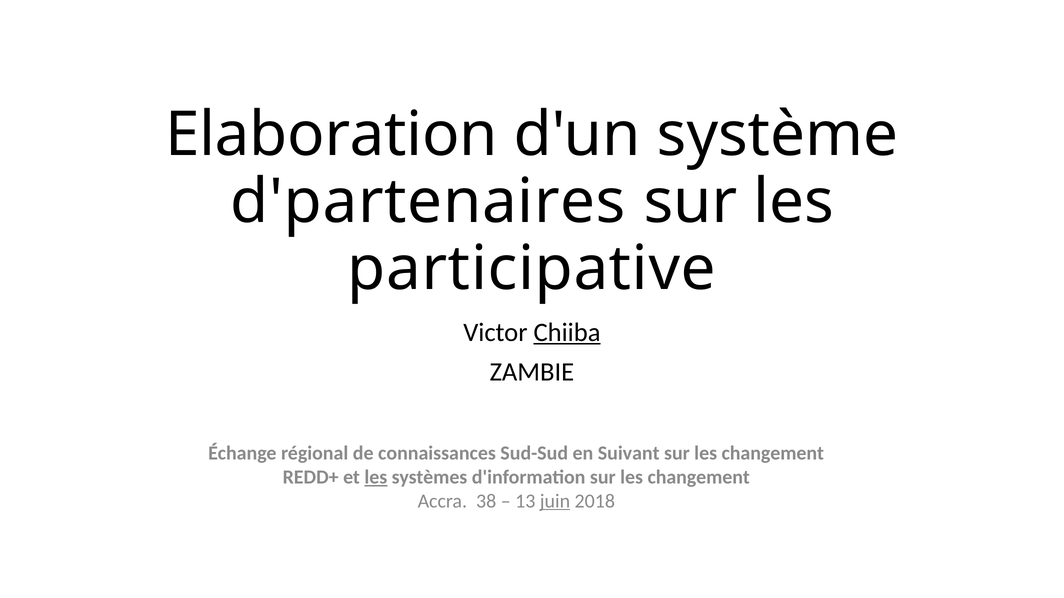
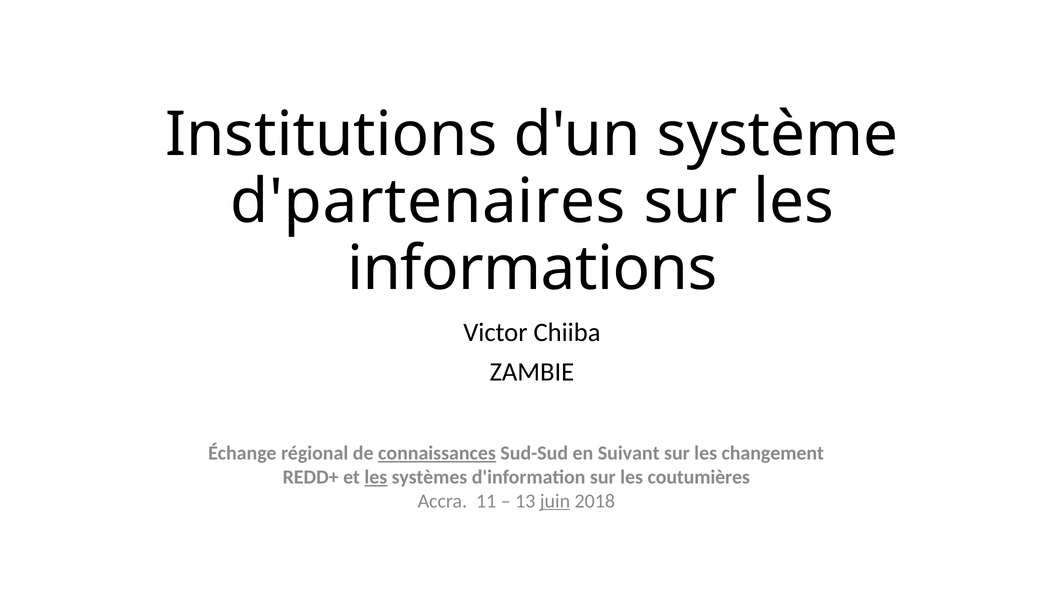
Elaboration: Elaboration -> Institutions (331, 135)
participative: participative -> informations (532, 269)
Chiiba underline: present -> none (567, 333)
connaissances underline: none -> present (437, 454)
d'information sur les changement: changement -> coutumières (699, 478)
38: 38 -> 11 (486, 501)
